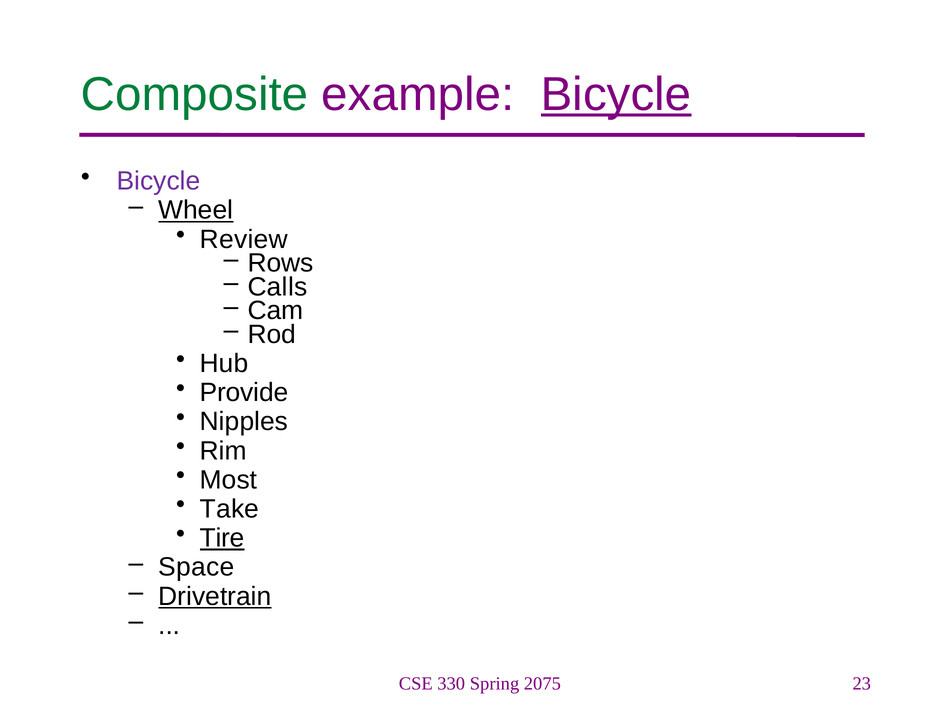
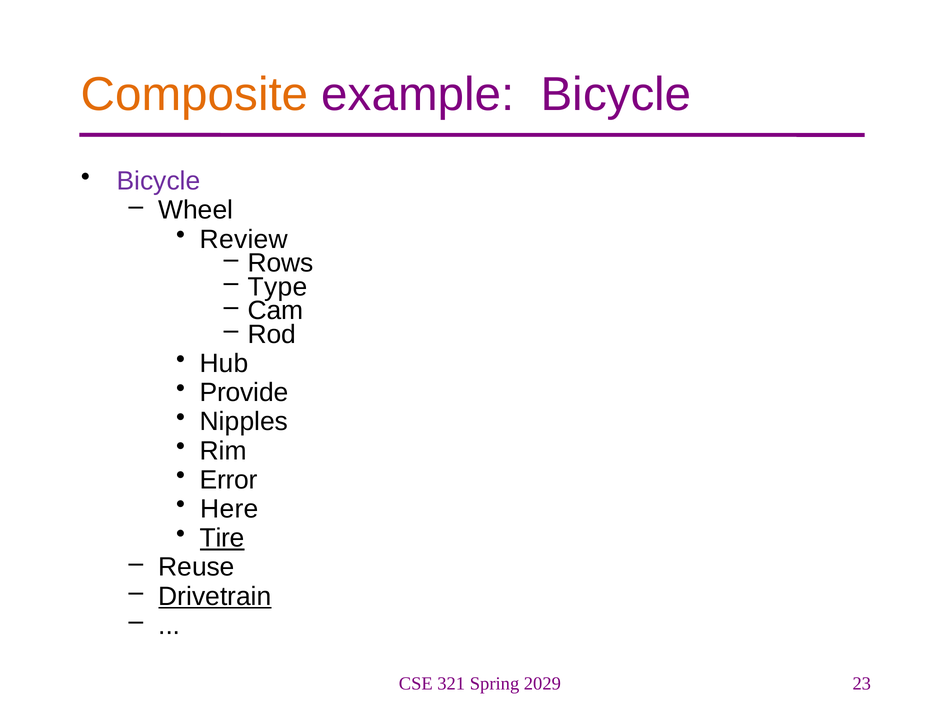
Composite colour: green -> orange (195, 95)
Bicycle underline: present -> none (616, 95)
Wheel underline: present -> none (196, 210)
Calls: Calls -> Type (278, 287)
Most: Most -> Error (229, 480)
Take: Take -> Here (229, 509)
Space: Space -> Reuse (196, 567)
330: 330 -> 321 (451, 684)
2075: 2075 -> 2029 (542, 684)
